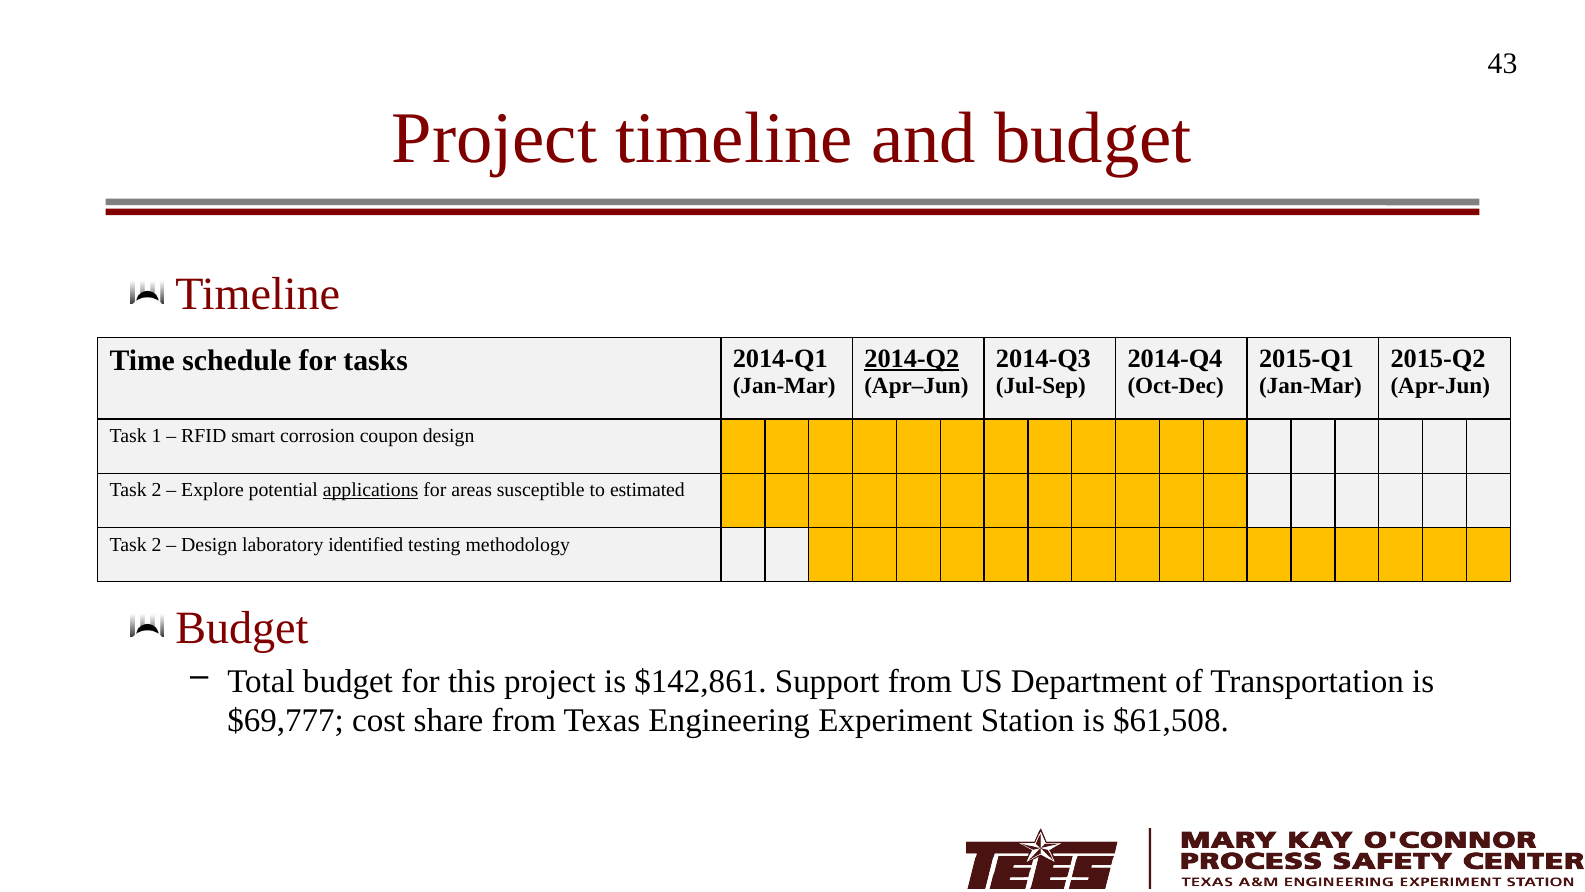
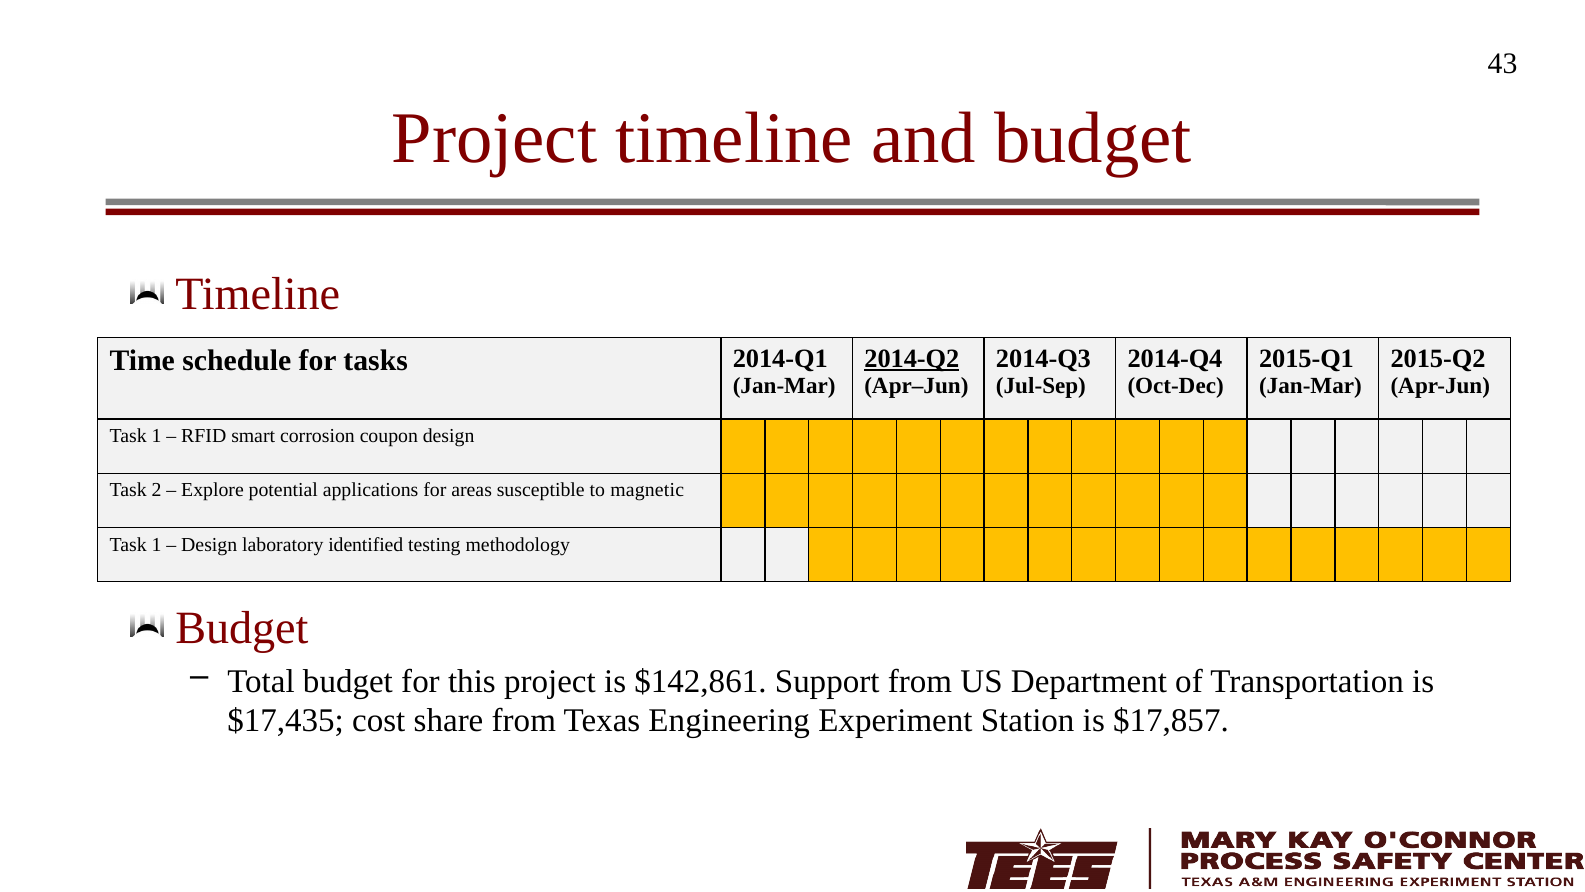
applications underline: present -> none (371, 490)
estimated: estimated -> magnetic (647, 490)
2: 2 -> 1 (157, 544)
$69,777: $69,777 -> $17,435 (286, 720)
$61,508: $61,508 -> $17,857 (1171, 720)
